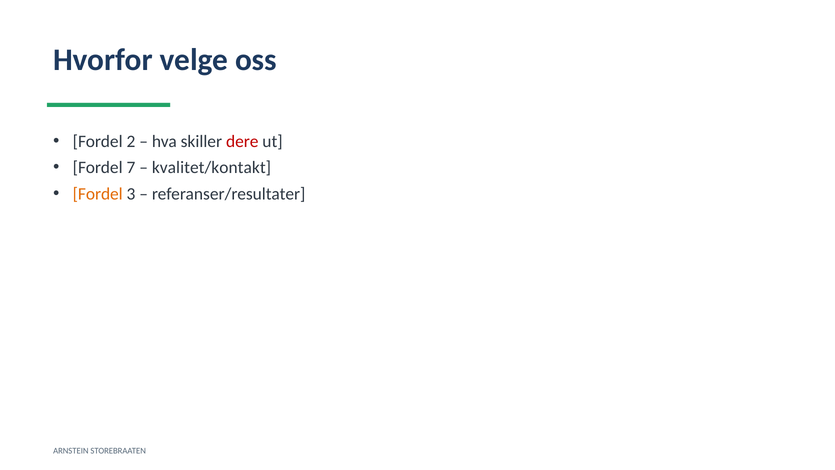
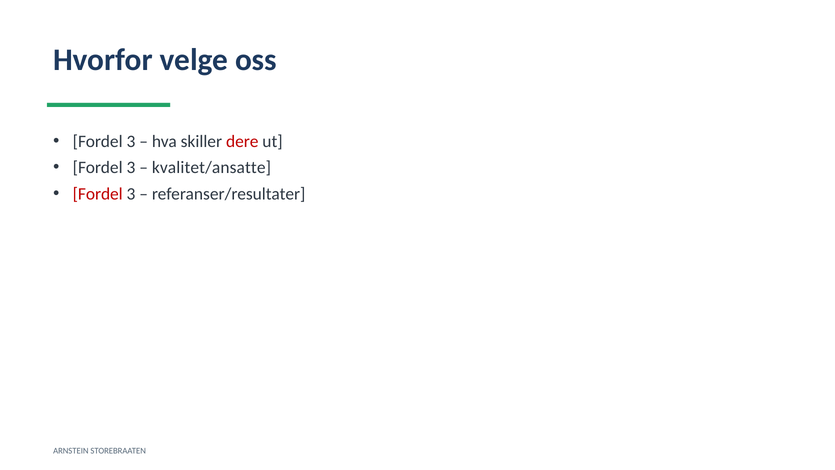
2: 2 -> 3 (131, 141)
7: 7 -> 3 (131, 168)
kvalitet/kontakt: kvalitet/kontakt -> kvalitet/ansatte (211, 168)
Fordel colour: orange -> red (98, 194)
